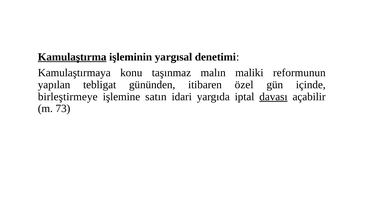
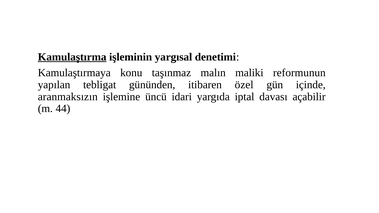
birleştirmeye: birleştirmeye -> aranmaksızın (68, 97)
satın: satın -> üncü (156, 97)
davası underline: present -> none (273, 97)
73: 73 -> 44 (63, 109)
